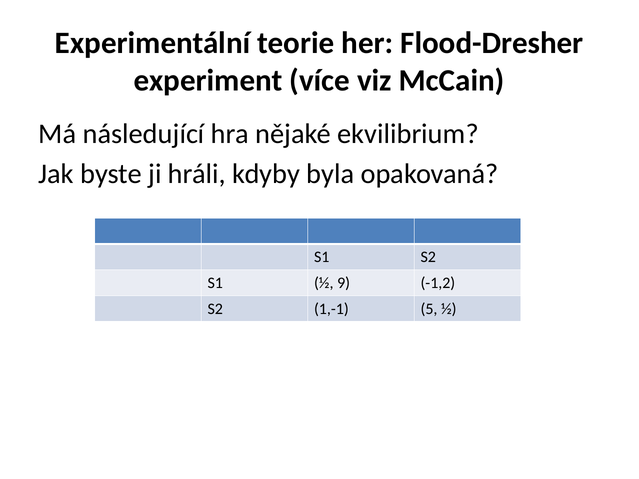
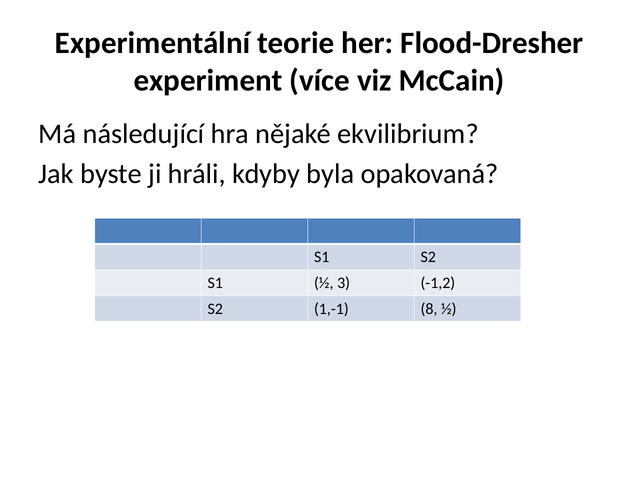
9: 9 -> 3 (344, 283)
5: 5 -> 8 (429, 309)
